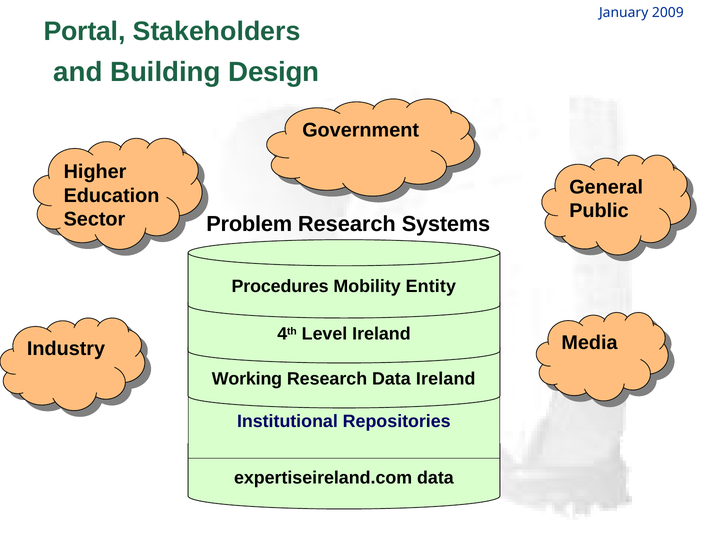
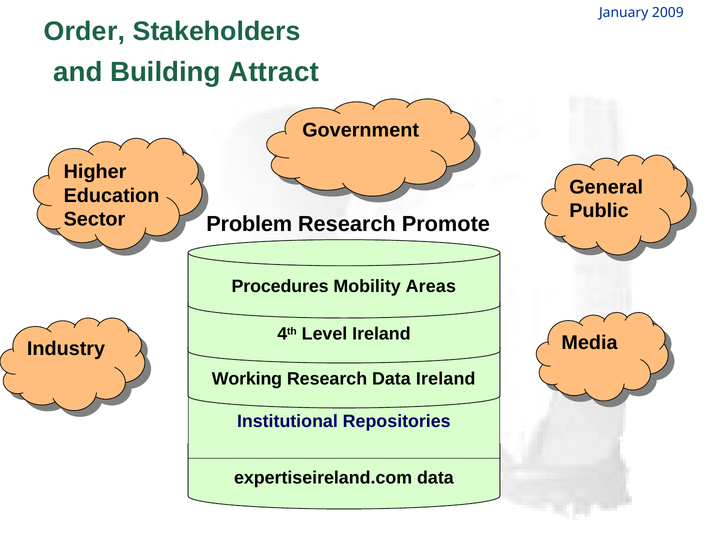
Portal: Portal -> Order (84, 31)
Design: Design -> Attract (274, 72)
Systems: Systems -> Promote (446, 224)
Entity: Entity -> Areas (431, 286)
